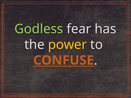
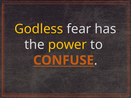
Godless colour: light green -> yellow (39, 29)
